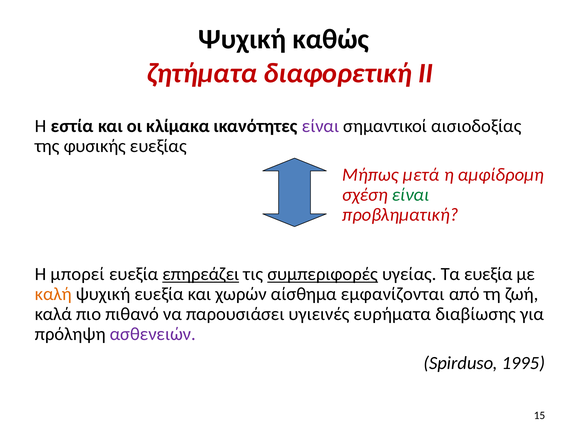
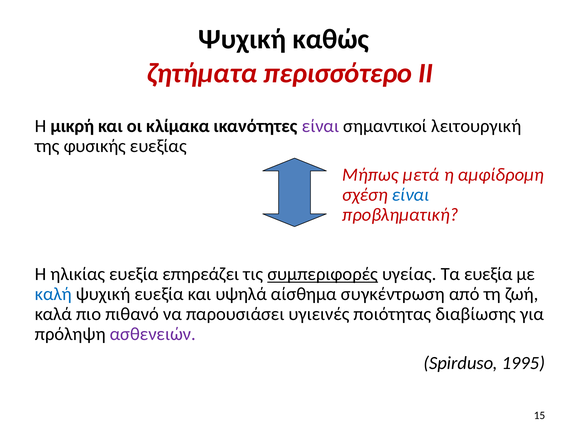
διαφορετική: διαφορετική -> περισσότερο (338, 73)
εστία: εστία -> μικρή (72, 126)
αισιοδοξίας: αισιοδοξίας -> λειτουργική (476, 126)
είναι colour: green -> blue (410, 195)
μπορεί: μπορεί -> ηλικίας (78, 274)
επηρεάζει underline: present -> none (201, 274)
καλή colour: orange -> blue (53, 294)
χωρών: χωρών -> υψηλά (241, 294)
εμφανίζονται: εμφανίζονται -> συγκέντρωση (393, 294)
ευρήματα: ευρήματα -> ποιότητας (392, 314)
